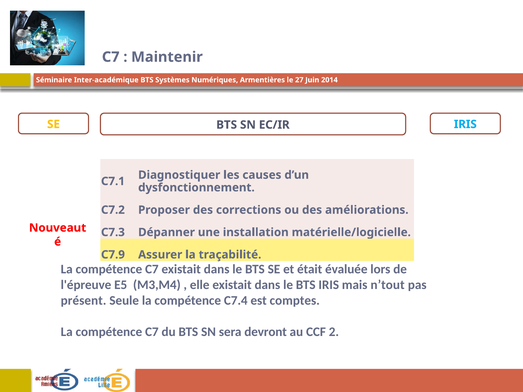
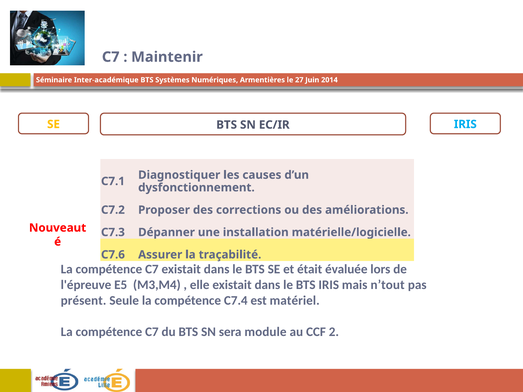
C7.9: C7.9 -> C7.6 (113, 255)
comptes: comptes -> matériel (295, 301)
devront: devront -> module (265, 332)
